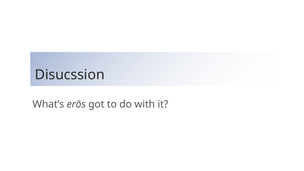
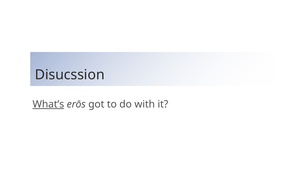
What’s underline: none -> present (48, 104)
